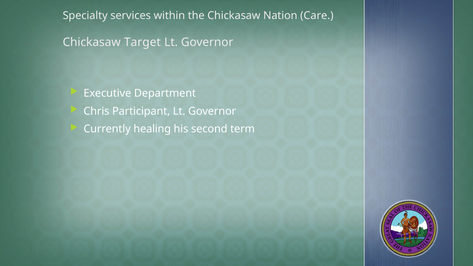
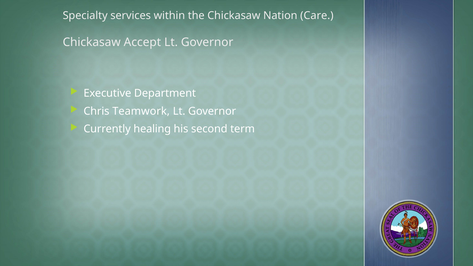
Target: Target -> Accept (142, 42)
Participant: Participant -> Teamwork (141, 111)
